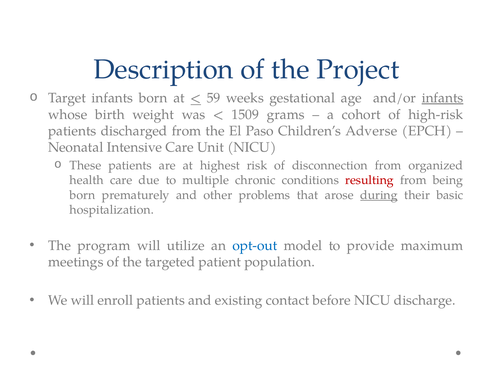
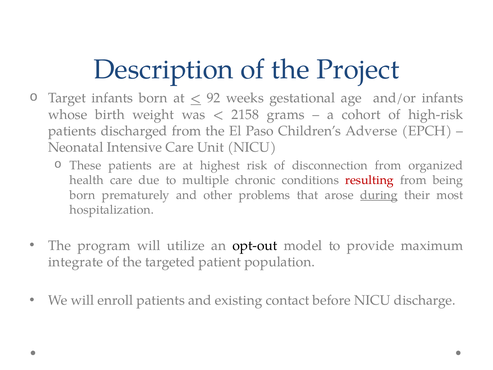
59: 59 -> 92 (214, 98)
infants underline: present -> none (443, 98)
1509: 1509 -> 2158 (245, 114)
basic: basic -> most (450, 195)
opt-out colour: blue -> black (255, 245)
meetings: meetings -> integrate (76, 262)
